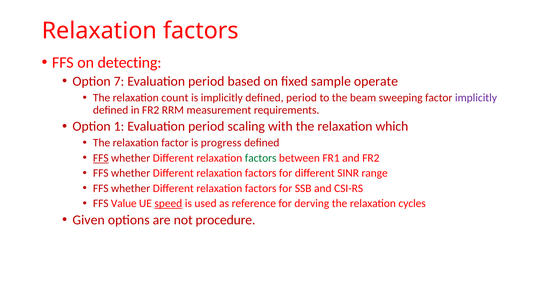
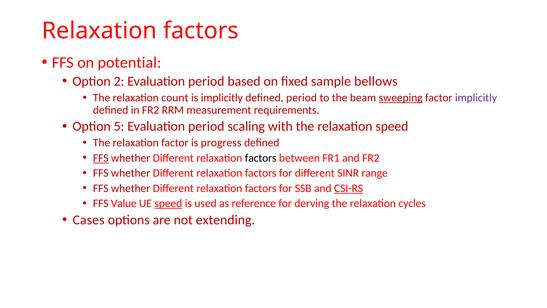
detecting: detecting -> potential (129, 62)
7: 7 -> 2 (119, 81)
operate: operate -> bellows (376, 81)
sweeping underline: none -> present (401, 98)
1: 1 -> 5 (119, 126)
relaxation which: which -> speed (392, 126)
factors colour: green -> black (261, 158)
CSI-RS underline: none -> present (349, 188)
Given: Given -> Cases (89, 220)
procedure: procedure -> extending (225, 220)
